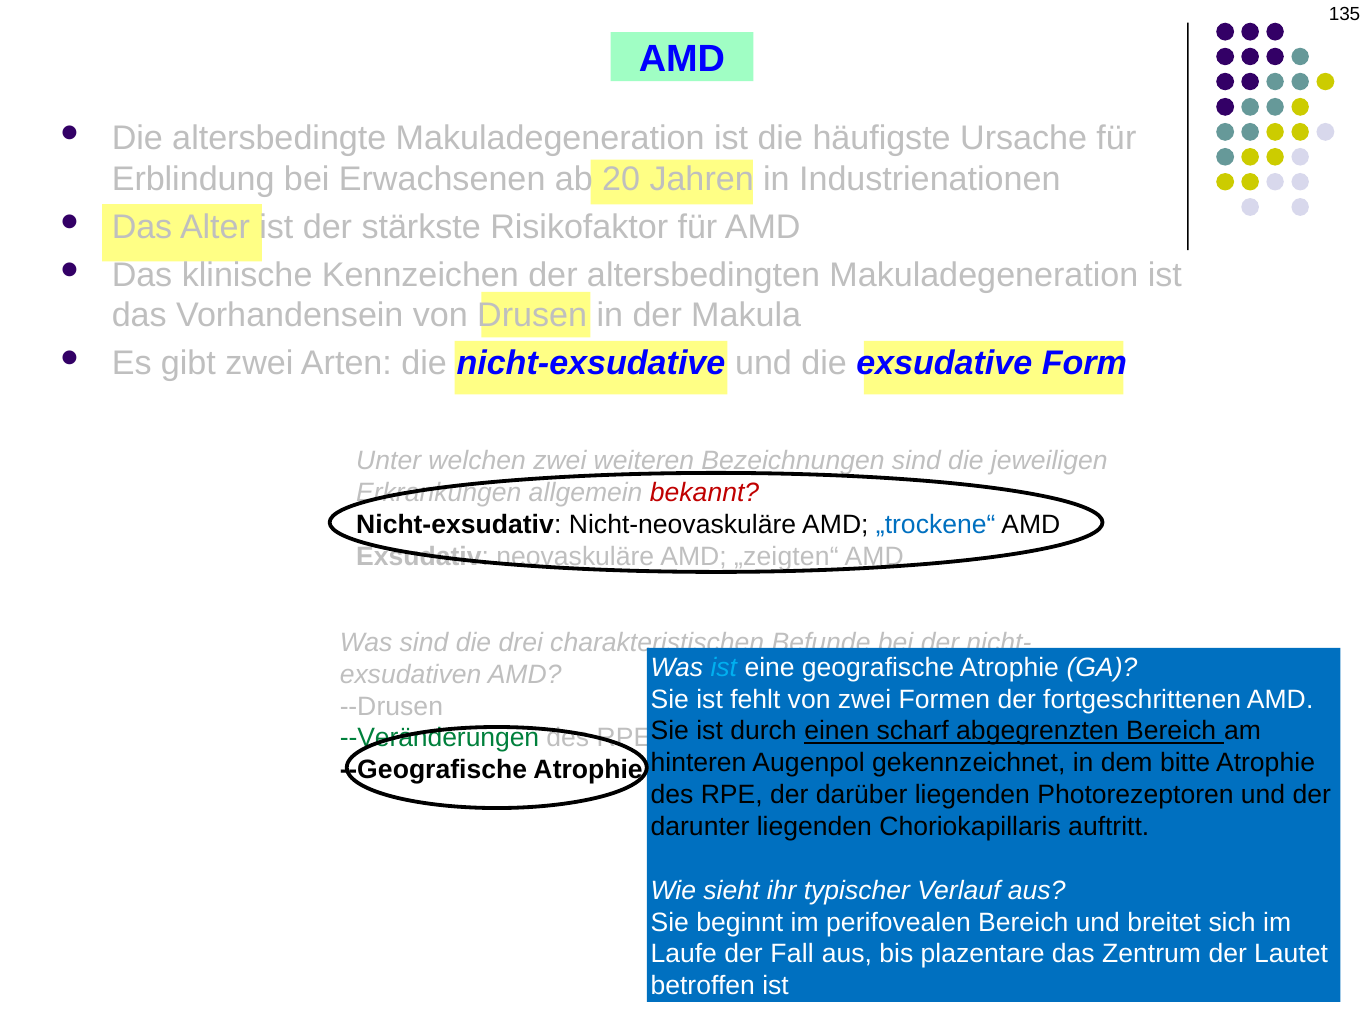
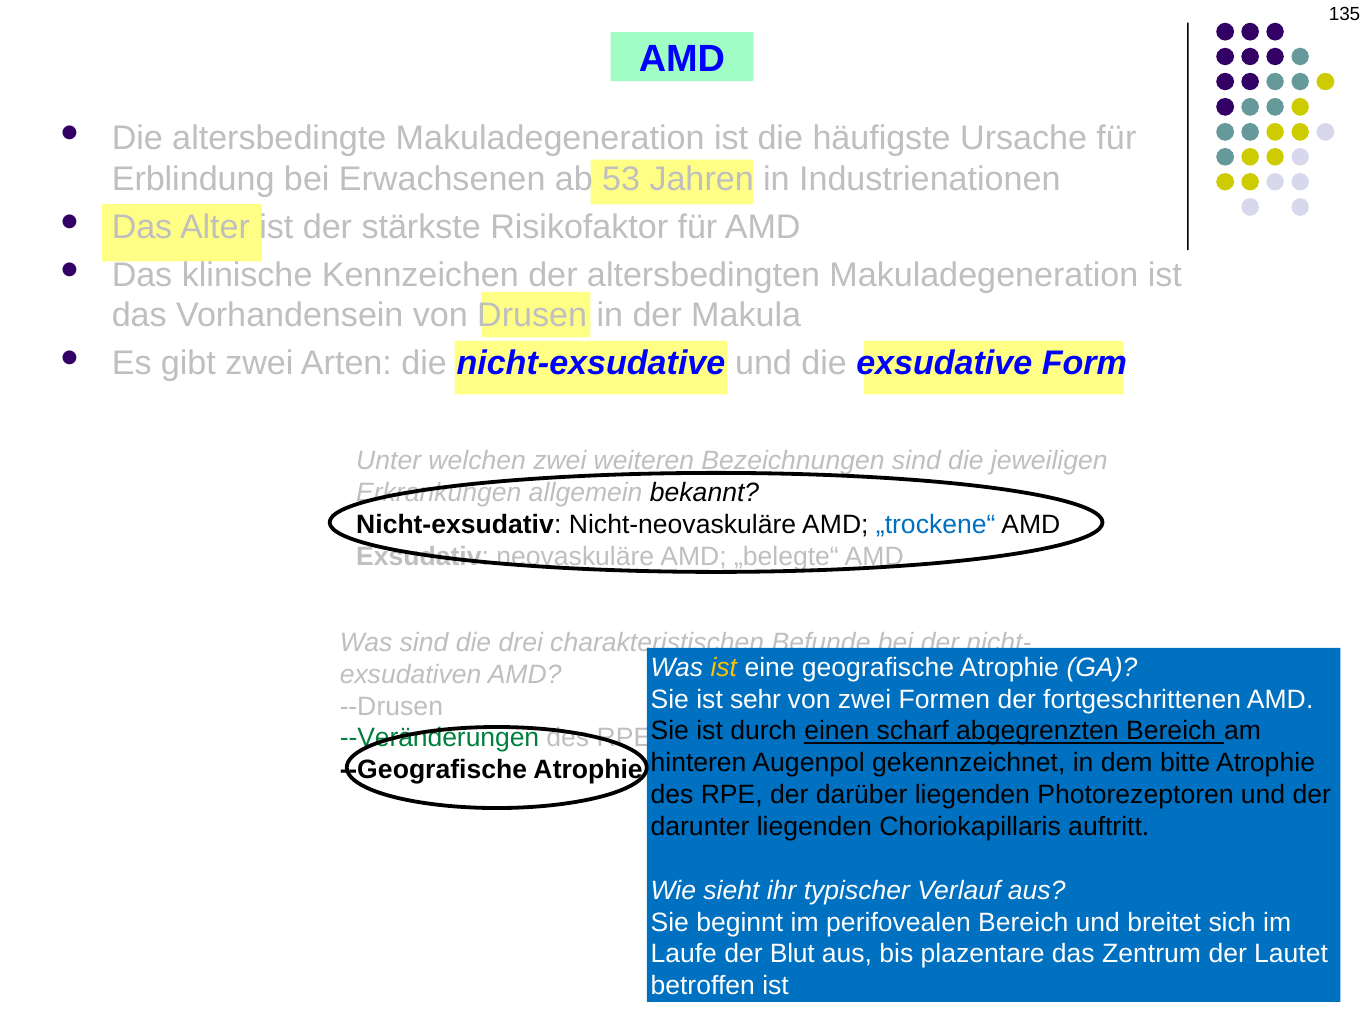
20: 20 -> 53 (621, 179)
bekannt colour: red -> black (705, 493)
„zeigten“: „zeigten“ -> „belegte“ (786, 557)
ist colour: light blue -> yellow (724, 668)
fehlt: fehlt -> sehr (755, 699)
Fall: Fall -> Blut (792, 954)
